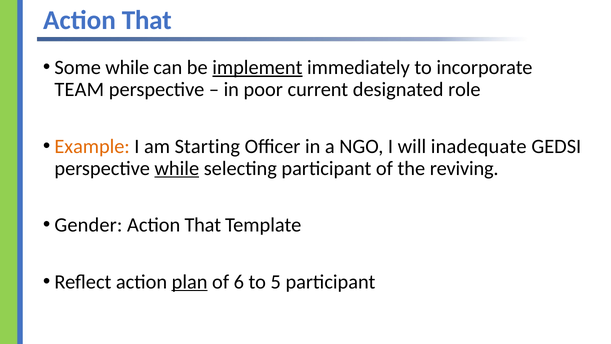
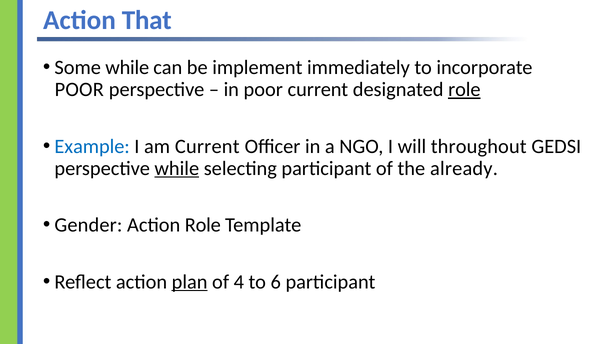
implement underline: present -> none (257, 67)
TEAM: TEAM -> POOR (79, 89)
role underline: none -> present (464, 89)
Example colour: orange -> blue (92, 146)
am Starting: Starting -> Current (207, 146)
inadequate: inadequate -> throughout (479, 146)
reviving: reviving -> already (464, 168)
That: That -> Role (203, 225)
6: 6 -> 4 (239, 282)
5: 5 -> 6 (276, 282)
